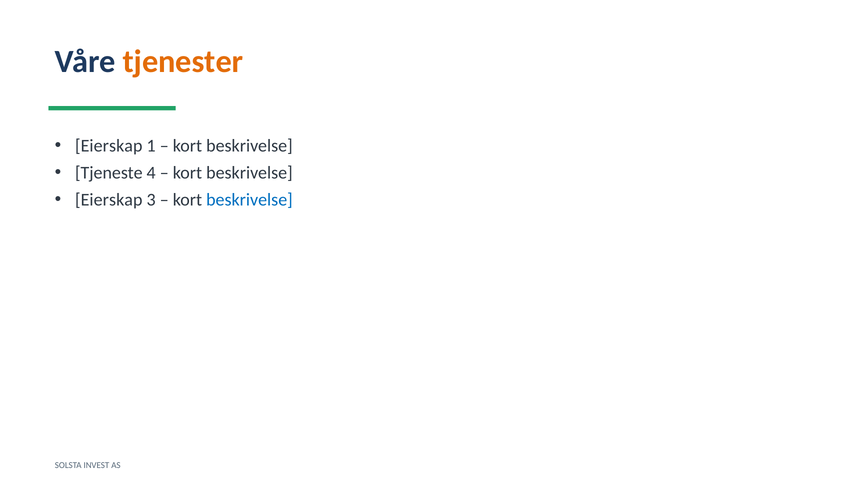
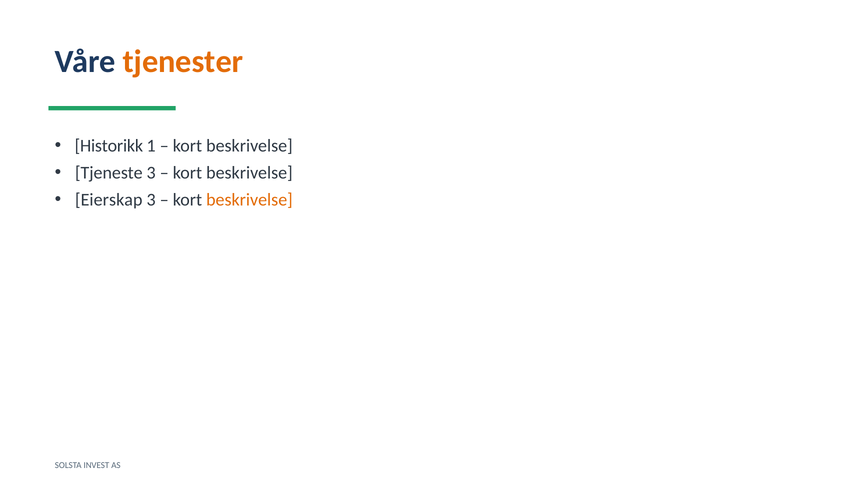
Eierskap: Eierskap -> Historikk (109, 146)
Tjeneste 4: 4 -> 3 (151, 173)
beskrivelse colour: blue -> orange (249, 200)
